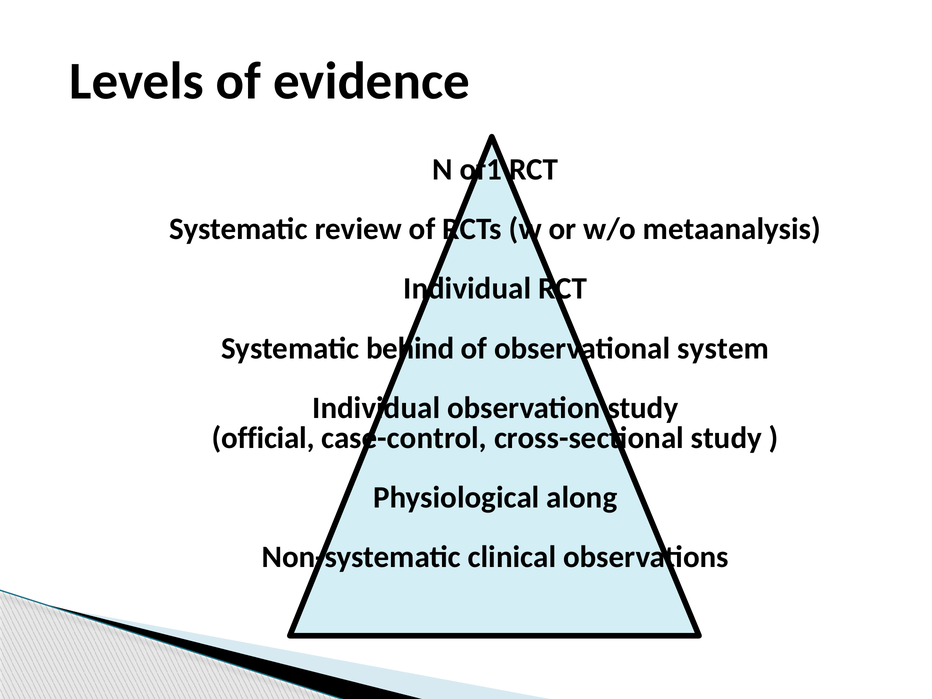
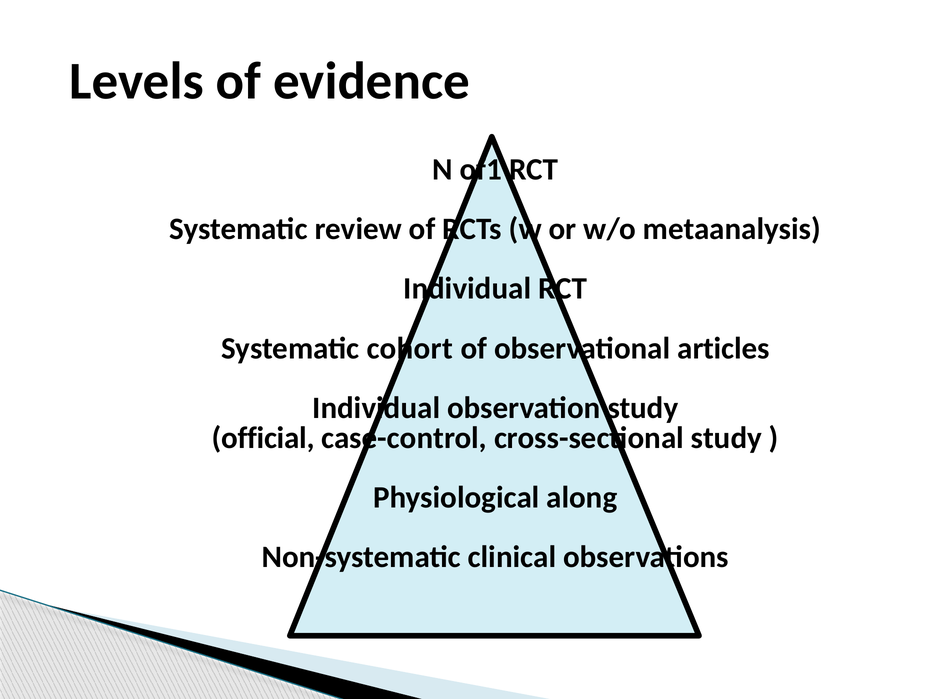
behind: behind -> cohort (410, 348)
system: system -> articles (723, 348)
